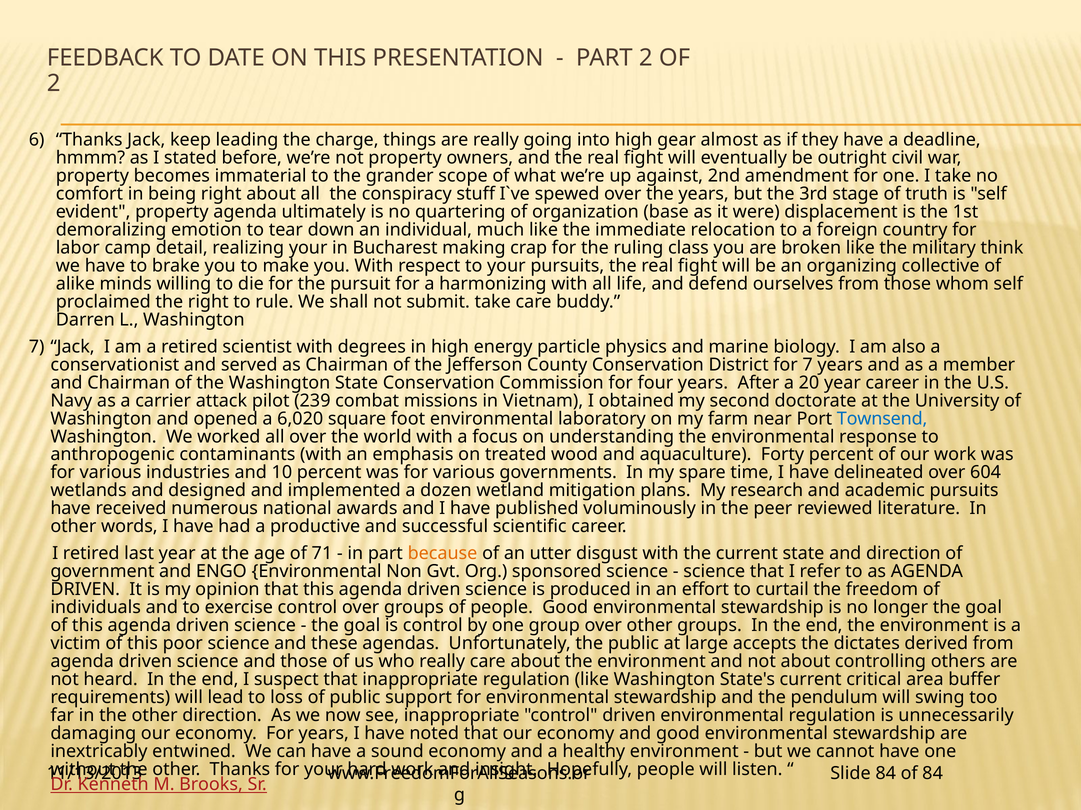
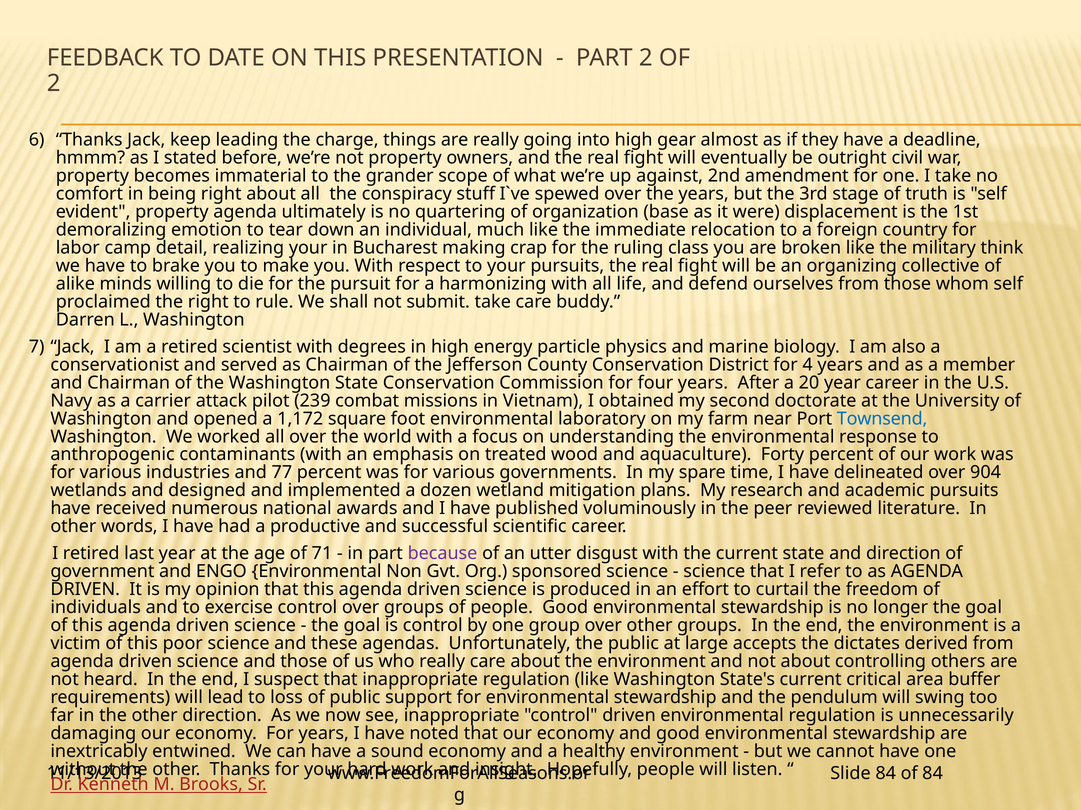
for 7: 7 -> 4 (808, 365)
6,020: 6,020 -> 1,172 (300, 419)
10: 10 -> 77 (282, 473)
604: 604 -> 904 (986, 473)
because colour: orange -> purple (443, 554)
